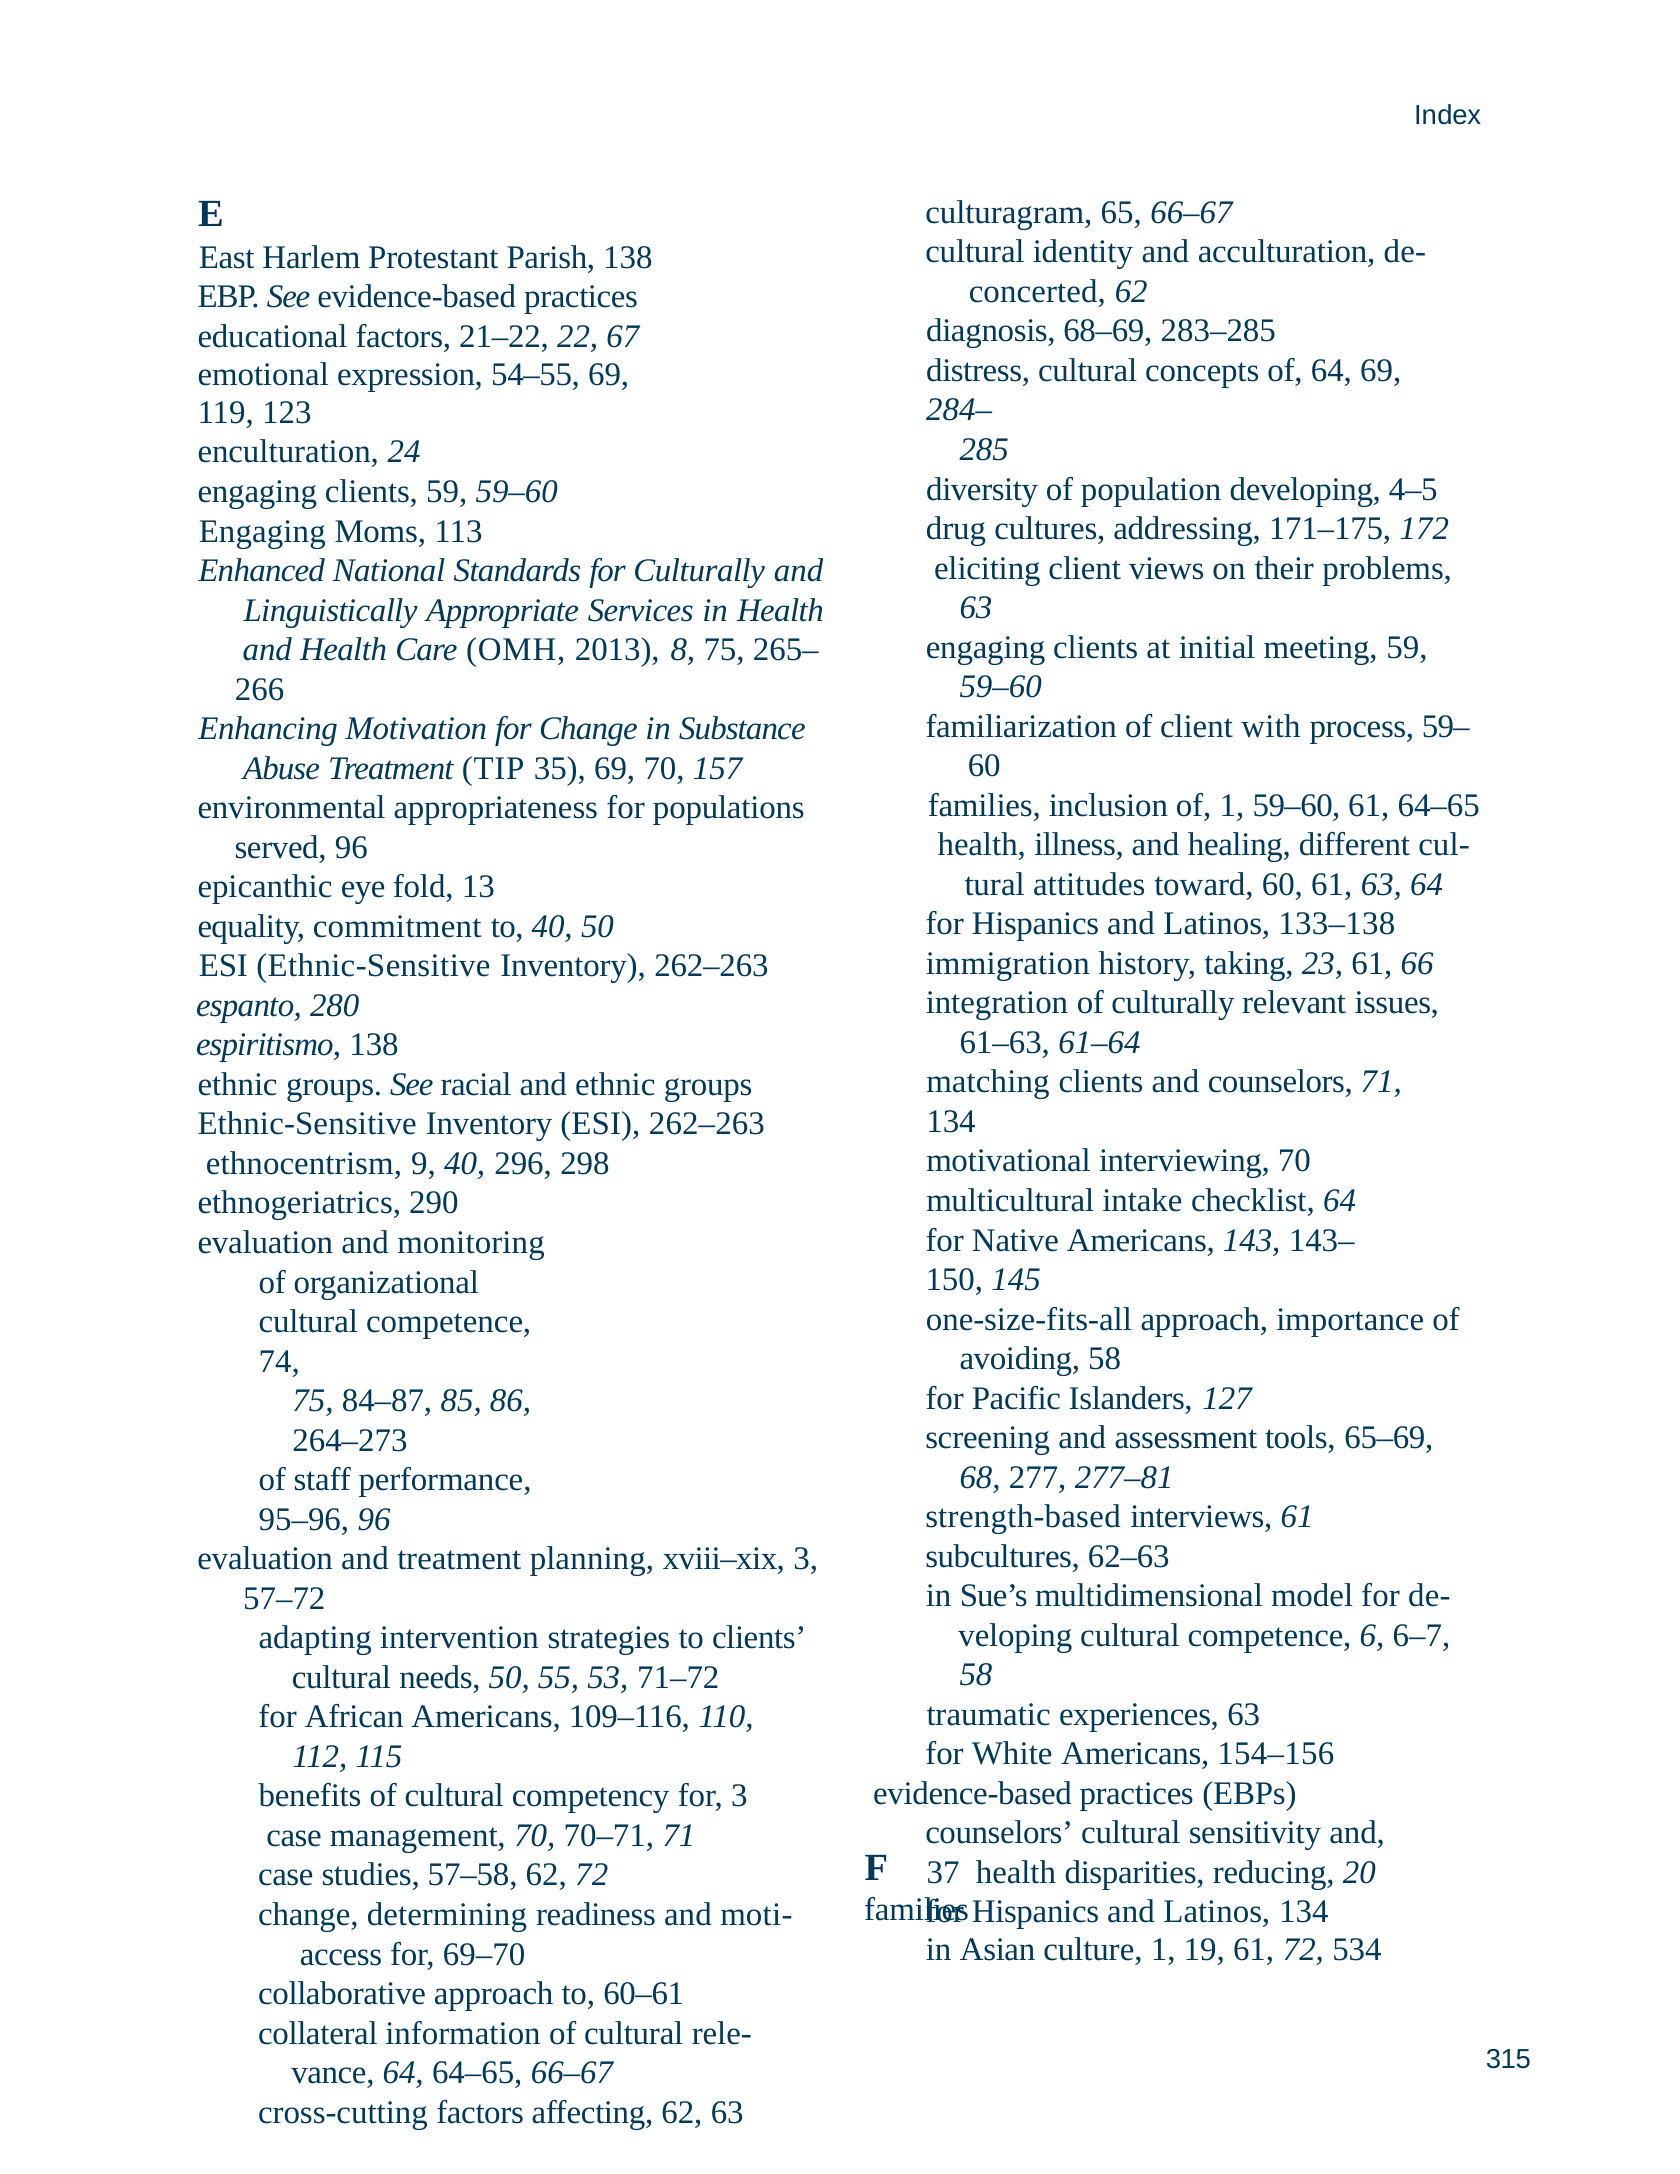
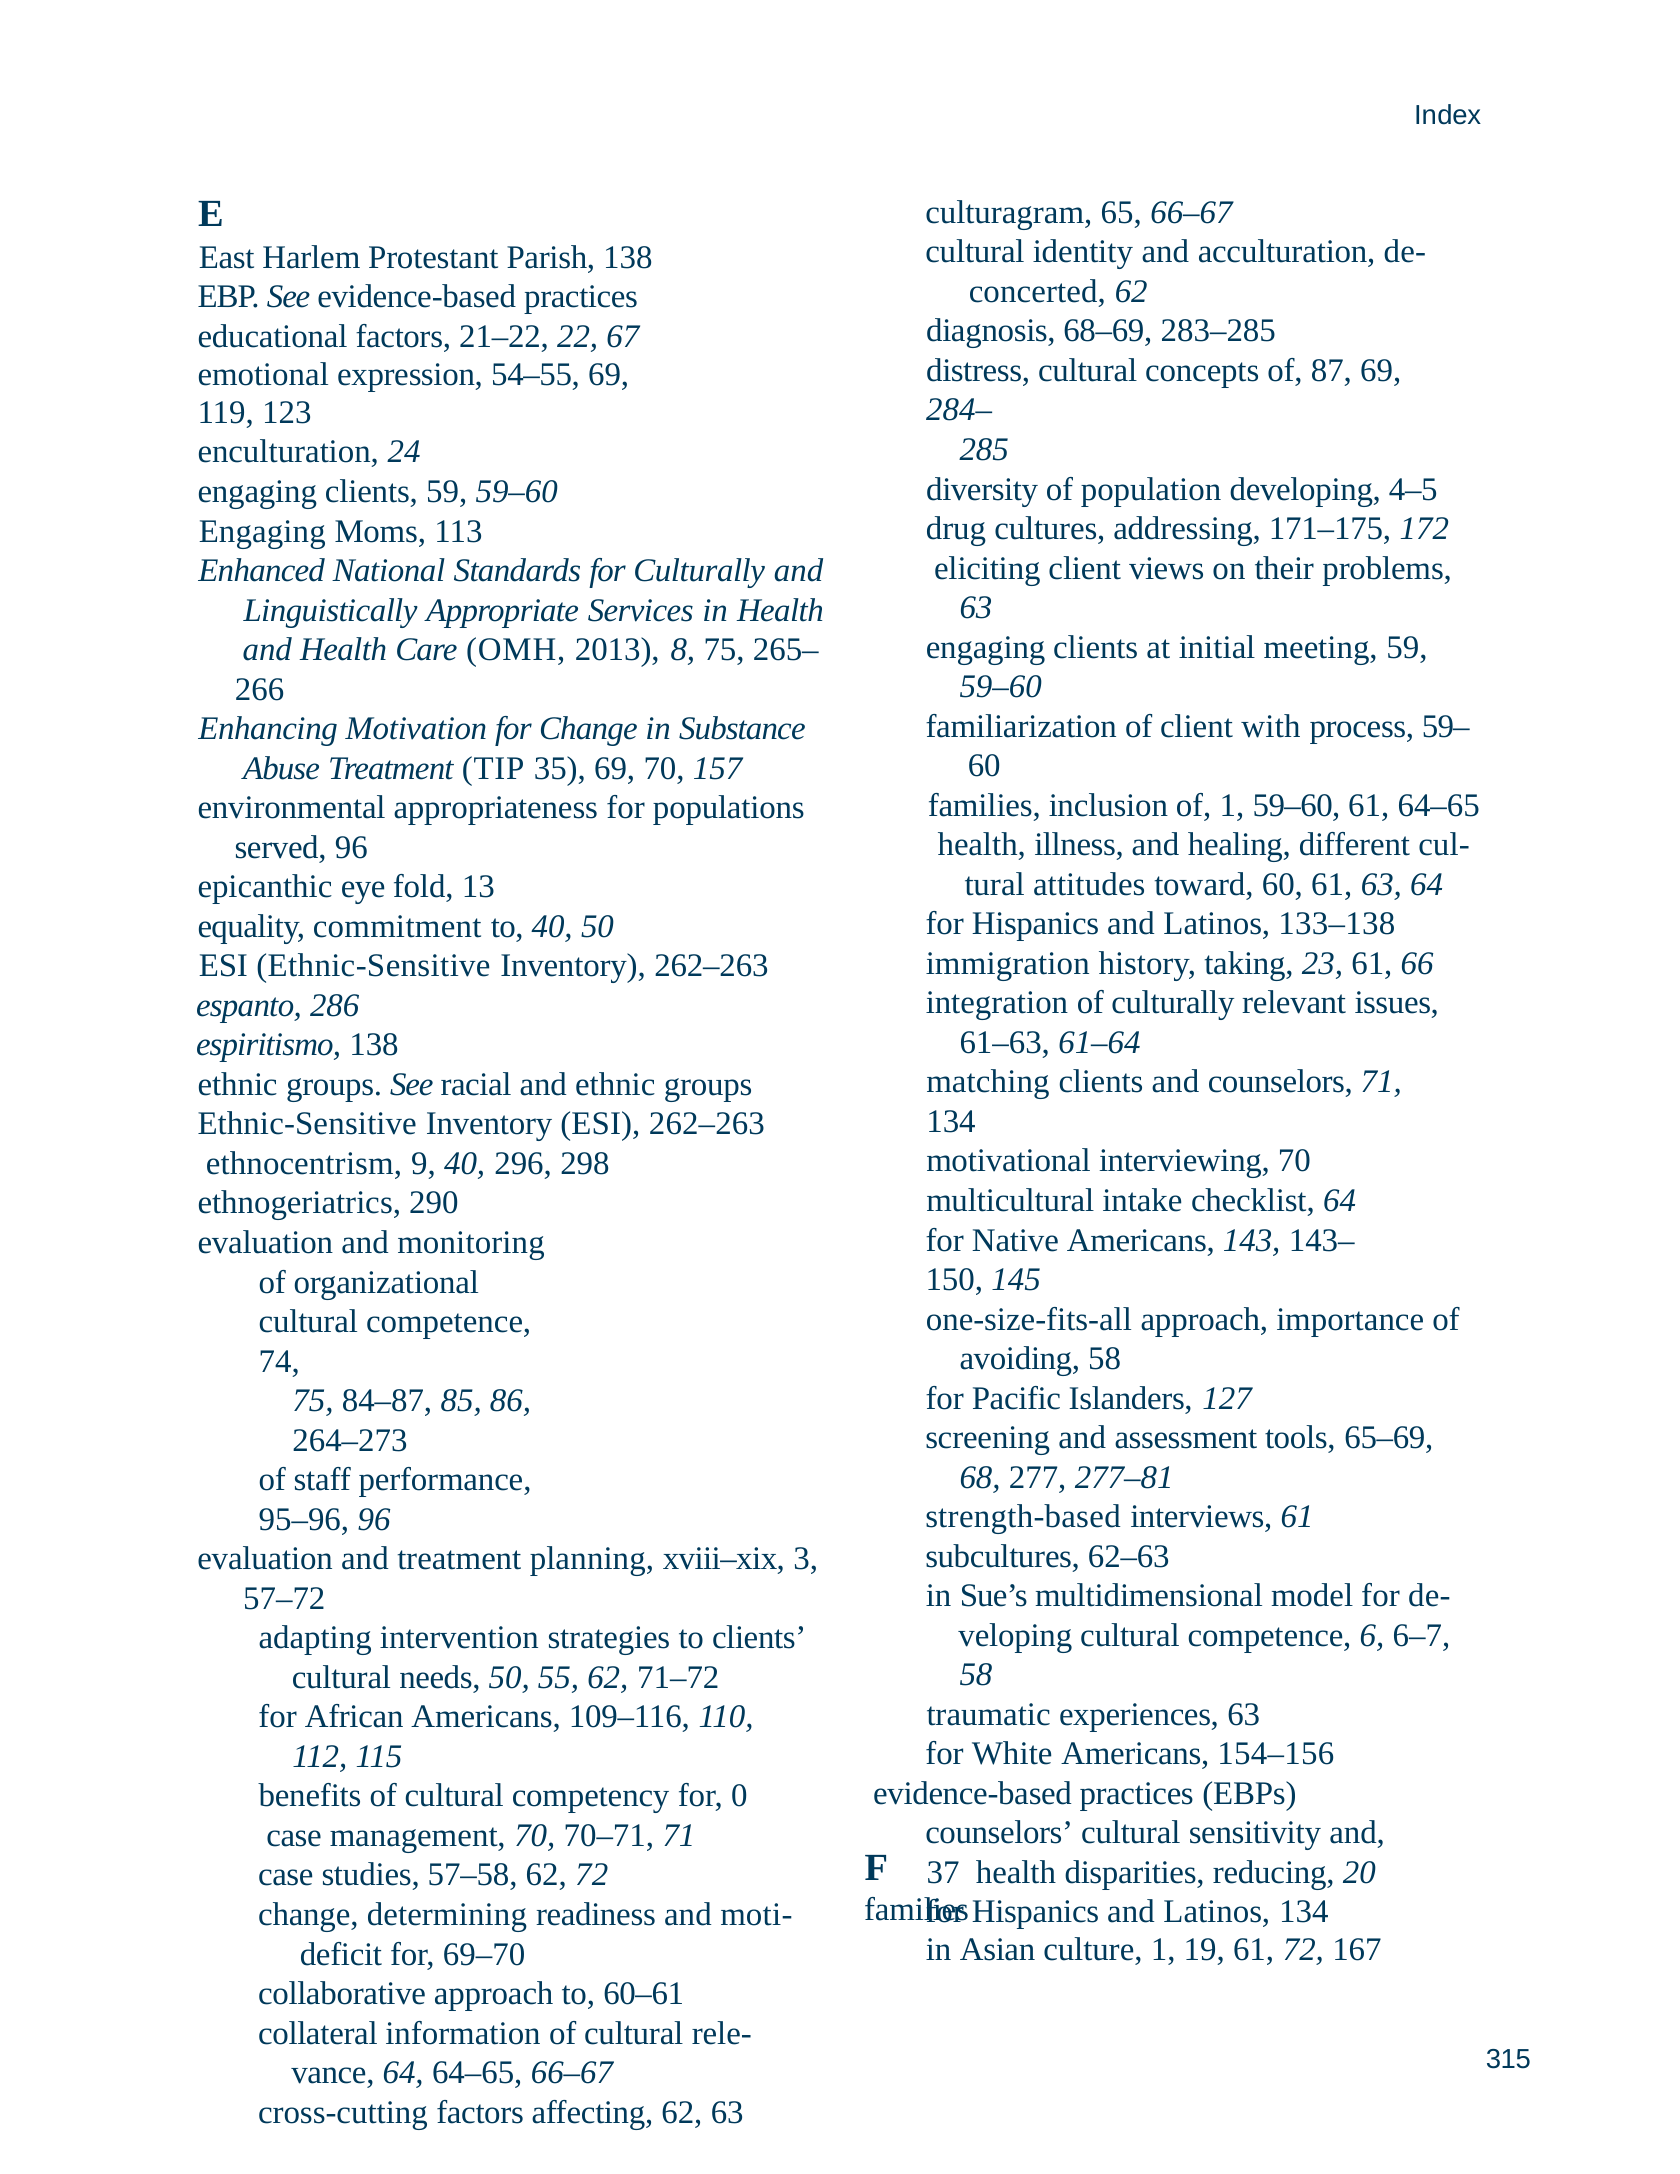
of 64: 64 -> 87 (1331, 371)
280: 280 -> 286 (335, 1006)
55 53: 53 -> 62 (608, 1678)
for 3: 3 -> 0 (739, 1796)
534: 534 -> 167 (1357, 1949)
access: access -> deficit (341, 1954)
